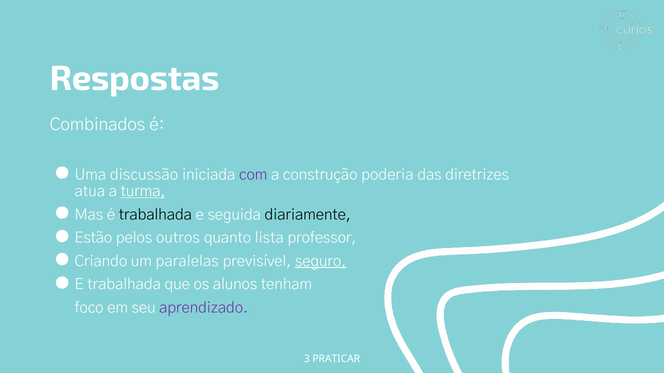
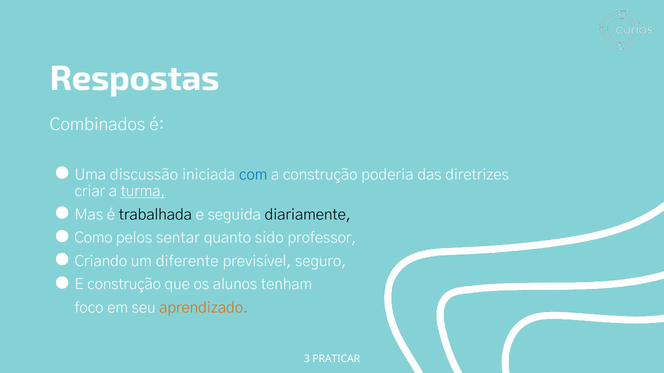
com colour: purple -> blue (253, 175)
atua: atua -> criar (90, 191)
Estão: Estão -> Como (93, 238)
outros: outros -> sentar (178, 238)
lista: lista -> sido (269, 238)
paralelas: paralelas -> diferente (187, 261)
seguro underline: present -> none (321, 261)
E trabalhada: trabalhada -> construção (124, 285)
aprendizado colour: purple -> orange (204, 308)
